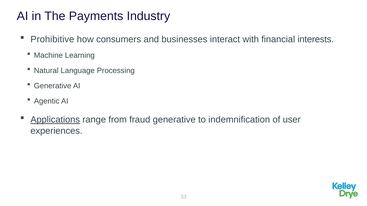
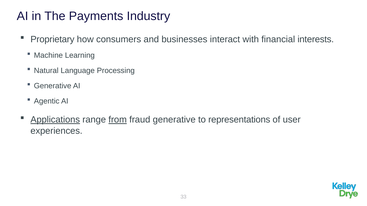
Prohibitive: Prohibitive -> Proprietary (52, 39)
from underline: none -> present (118, 120)
indemnification: indemnification -> representations (239, 120)
